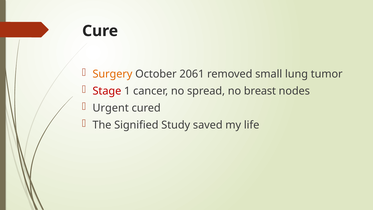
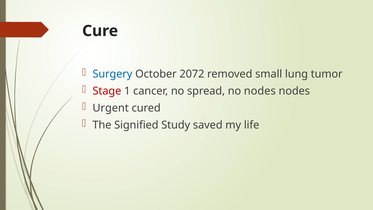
Surgery colour: orange -> blue (112, 74)
2061: 2061 -> 2072 (192, 74)
no breast: breast -> nodes (260, 91)
